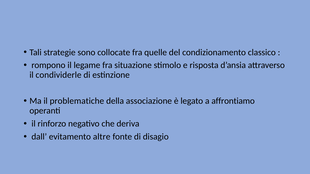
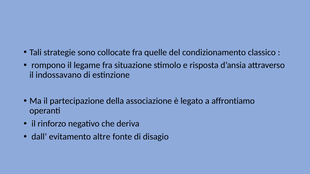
condividerle: condividerle -> indossavano (59, 75)
problematiche: problematiche -> partecipazione (77, 101)
